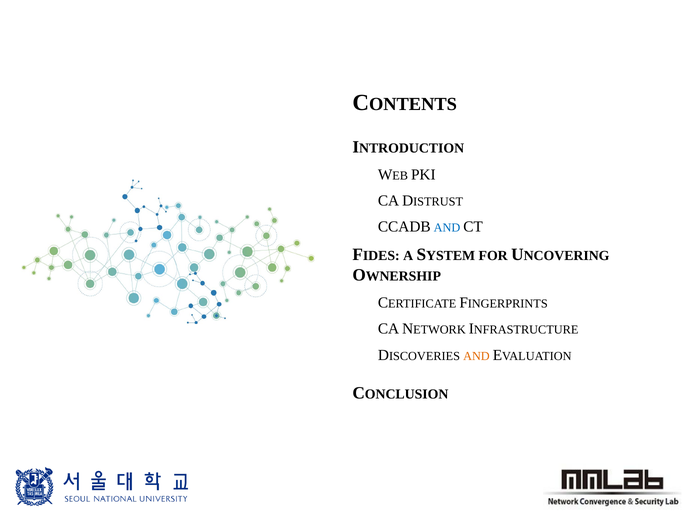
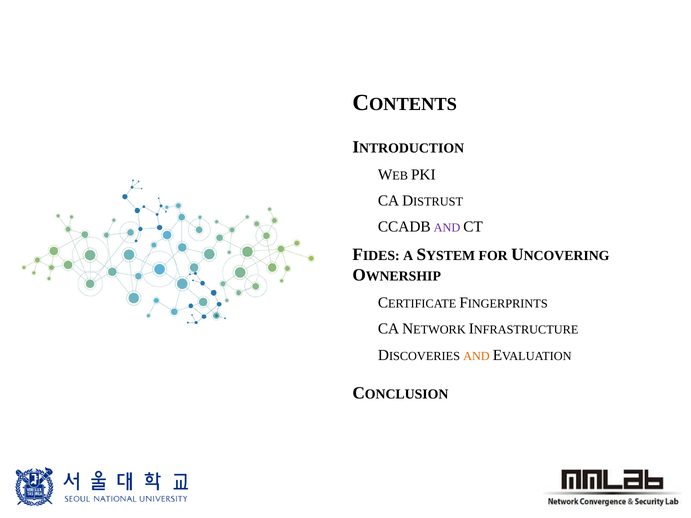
AND colour: blue -> purple (447, 228)
